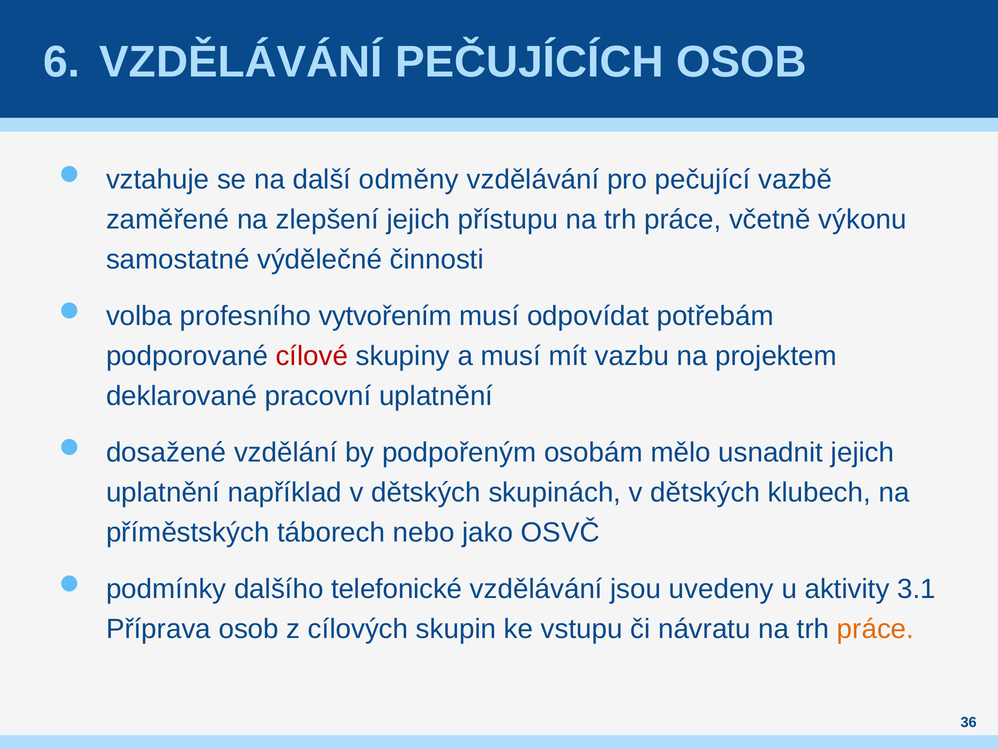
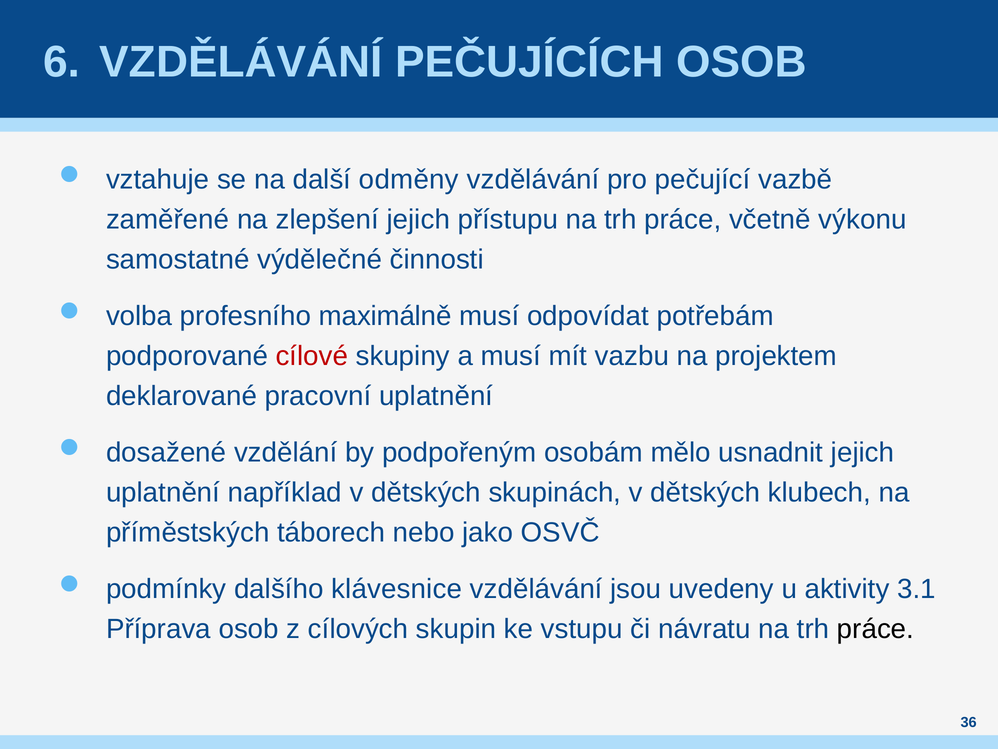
vytvořením: vytvořením -> maximálně (385, 316)
telefonické: telefonické -> klávesnice (397, 589)
práce colour: orange -> black (875, 629)
